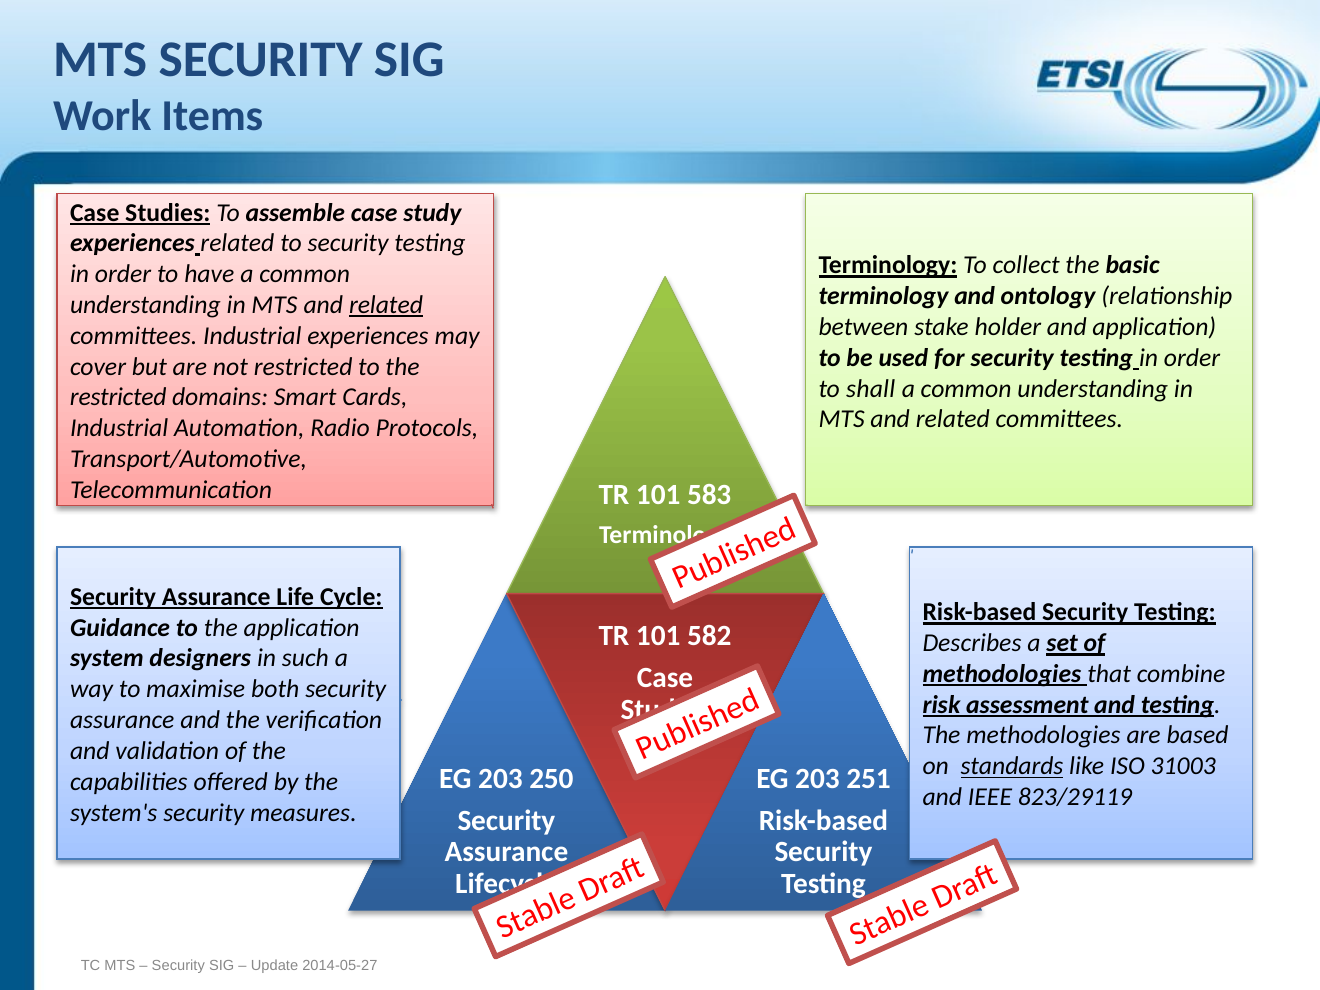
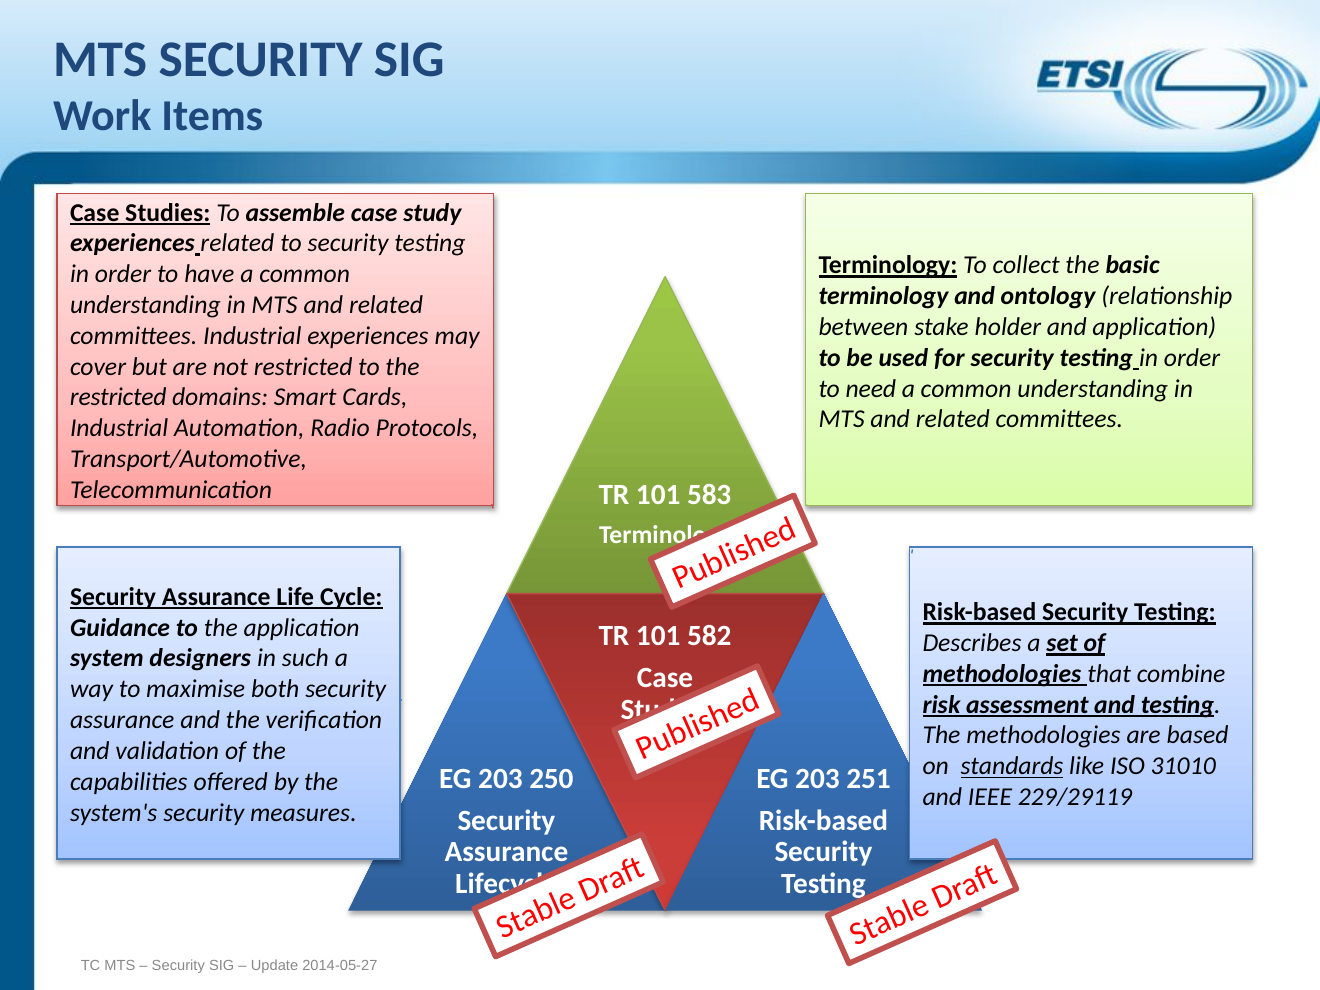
related underline: present -> none (386, 305)
shall: shall -> need (871, 389)
31003: 31003 -> 31010 (1183, 766)
823/29119: 823/29119 -> 229/29119 (1075, 797)
